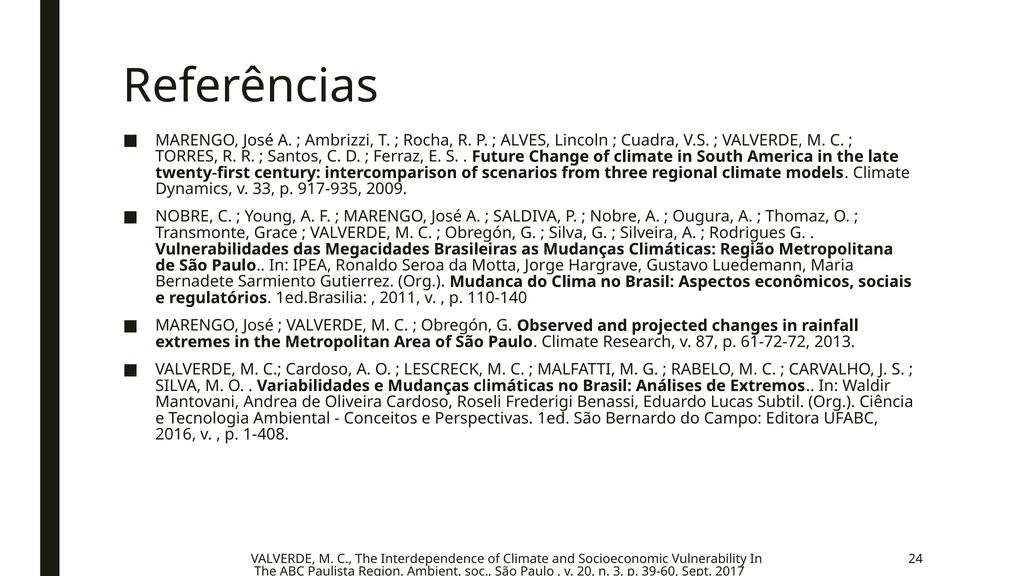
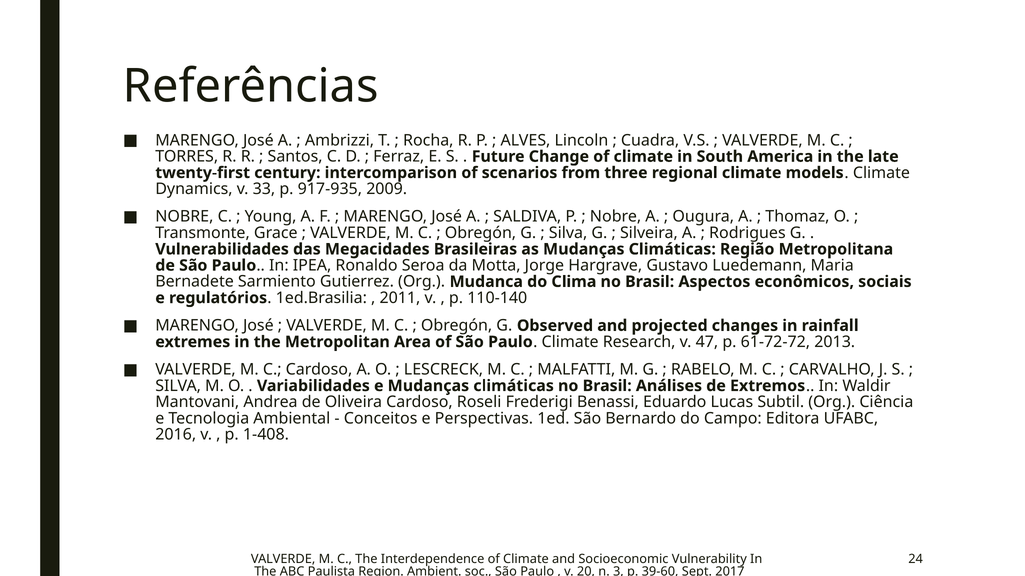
87: 87 -> 47 (707, 342)
